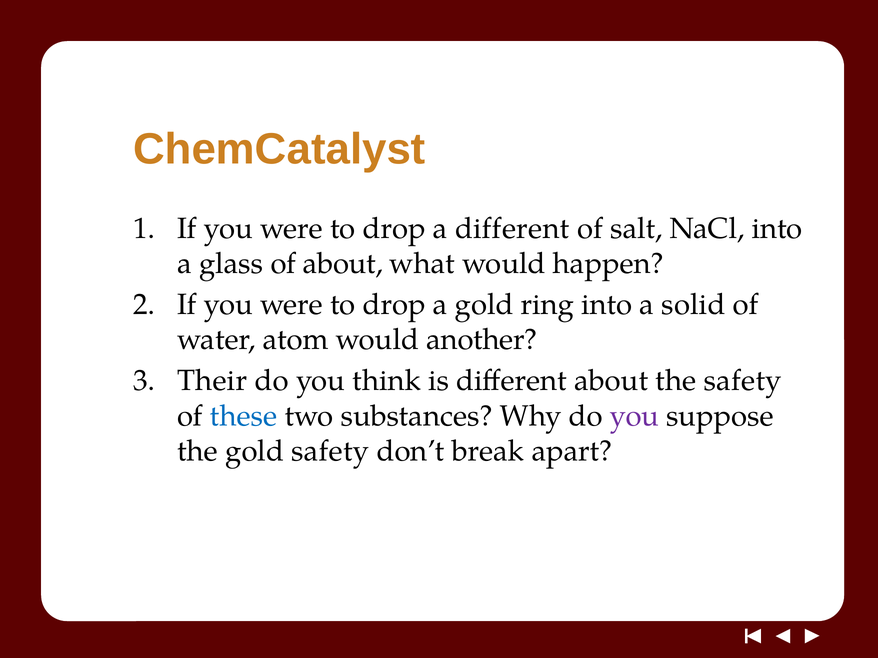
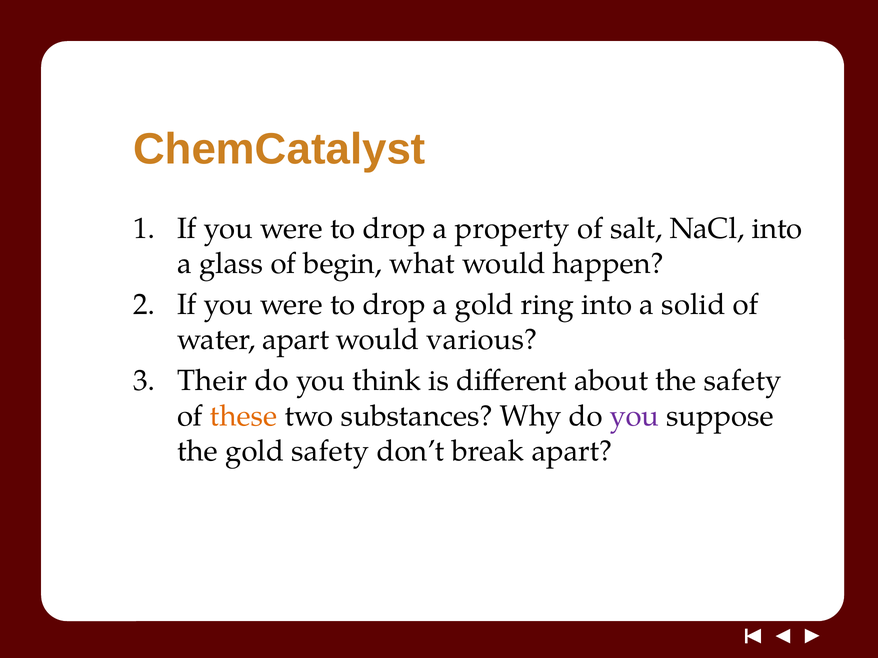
a different: different -> property (512, 229)
of about: about -> begin (343, 264)
water atom: atom -> apart (296, 340)
another: another -> various (482, 340)
these colour: blue -> orange (244, 416)
